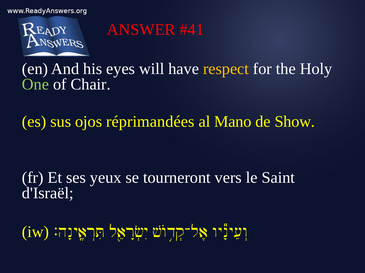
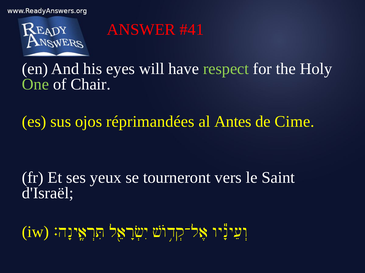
respect colour: yellow -> light green (226, 69)
Mano: Mano -> Antes (233, 122)
Show: Show -> Cime (295, 122)
